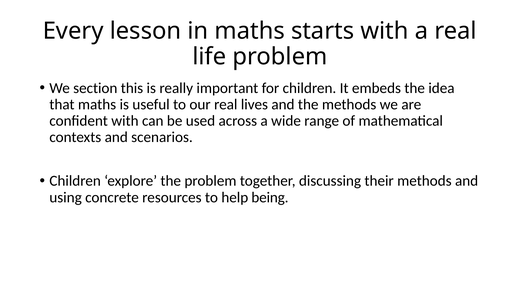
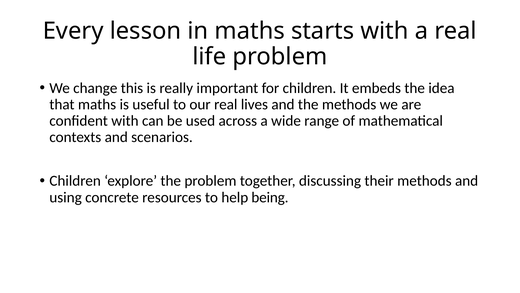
section: section -> change (95, 88)
